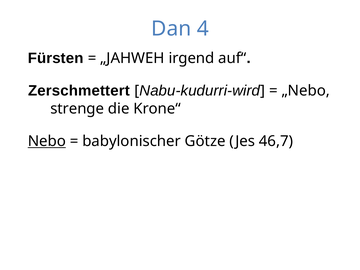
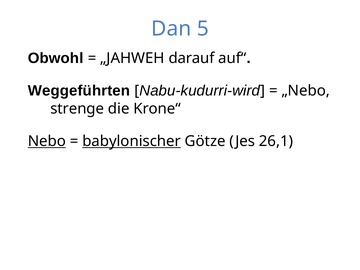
4: 4 -> 5 (203, 29)
Fürsten: Fürsten -> Obwohl (56, 58)
irgend: irgend -> darauf (191, 58)
Zerschmettert: Zerschmettert -> Weggeführten (79, 91)
babylonischer underline: none -> present (132, 141)
46,7: 46,7 -> 26,1 (276, 141)
